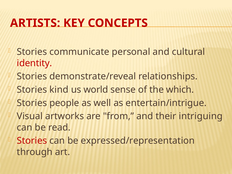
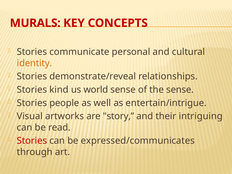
ARTISTS: ARTISTS -> MURALS (35, 23)
identity colour: red -> orange (34, 63)
the which: which -> sense (180, 90)
from: from -> story (119, 116)
expressed/representation: expressed/representation -> expressed/communicates (138, 141)
